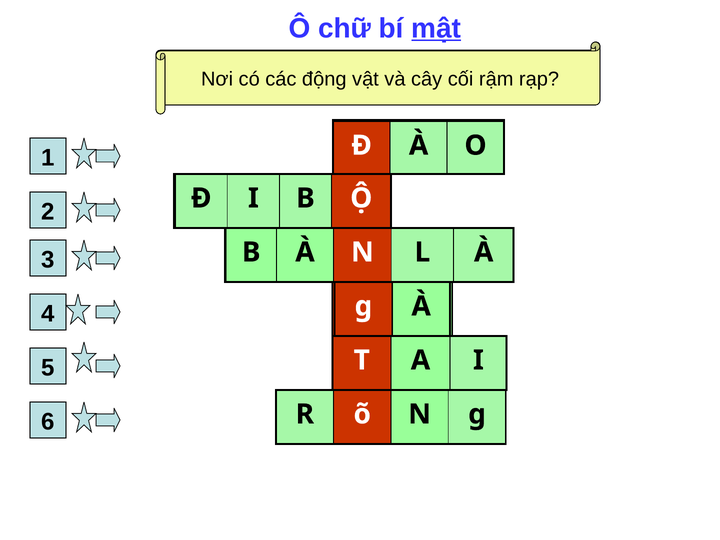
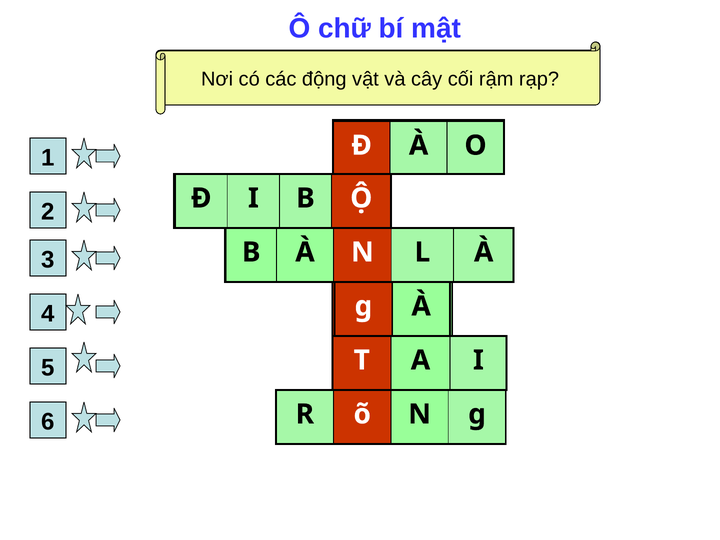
mật underline: present -> none (436, 28)
